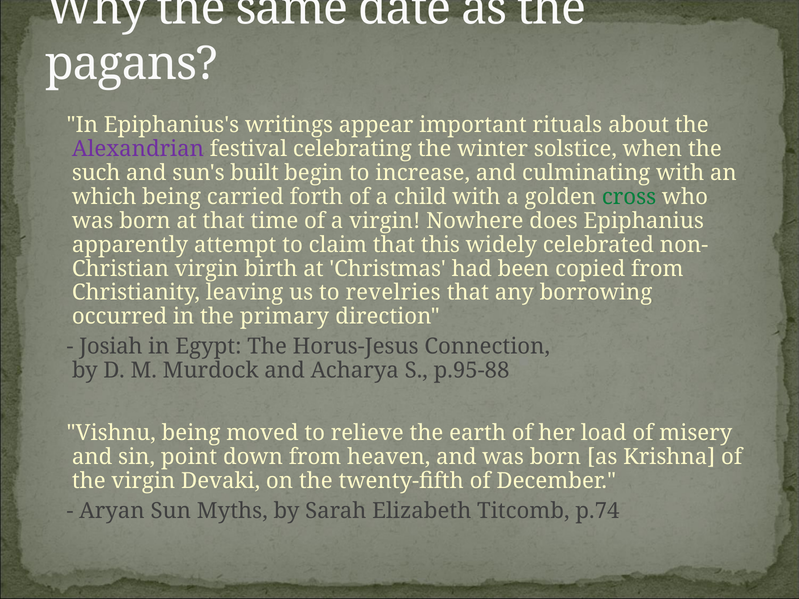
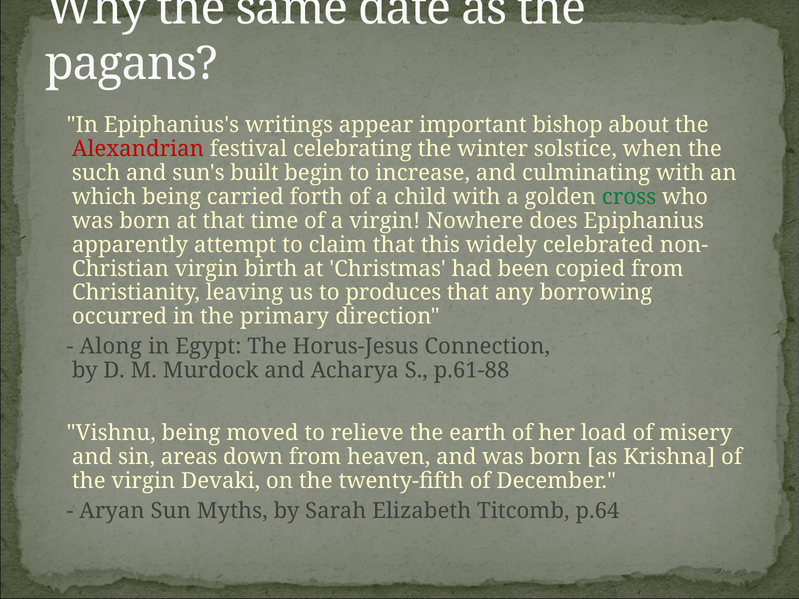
rituals: rituals -> bishop (568, 125)
Alexandrian colour: purple -> red (138, 149)
revelries: revelries -> produces (393, 293)
Josiah: Josiah -> Along (111, 347)
p.95-88: p.95-88 -> p.61-88 (472, 371)
point: point -> areas (189, 457)
p.74: p.74 -> p.64 (597, 511)
